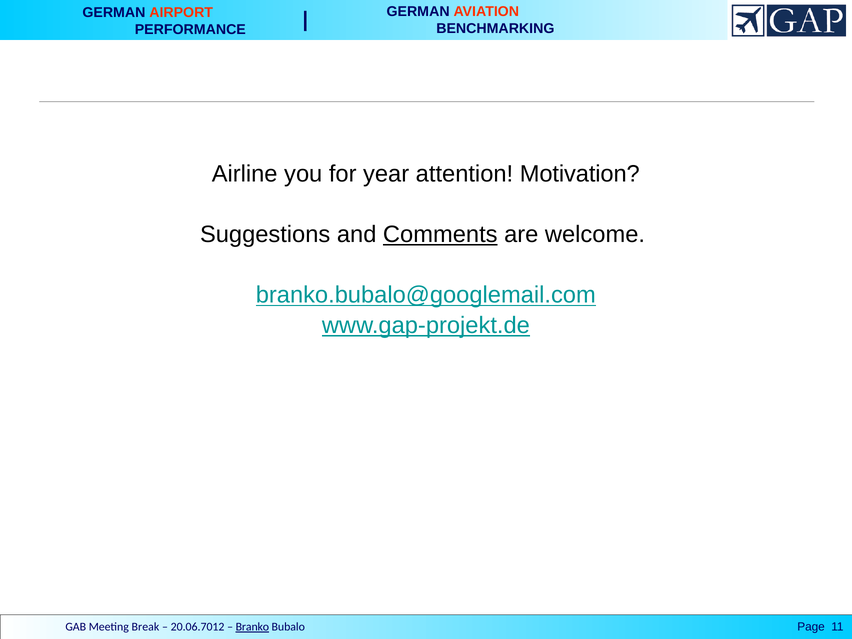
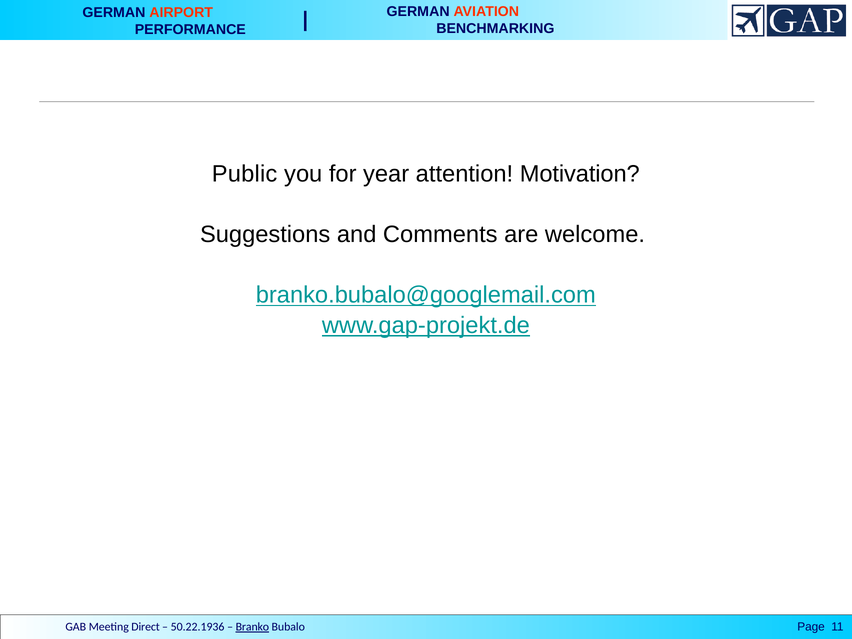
Airline: Airline -> Public (245, 174)
Comments underline: present -> none (440, 234)
Break: Break -> Direct (146, 627)
20.06.7012: 20.06.7012 -> 50.22.1936 (198, 627)
